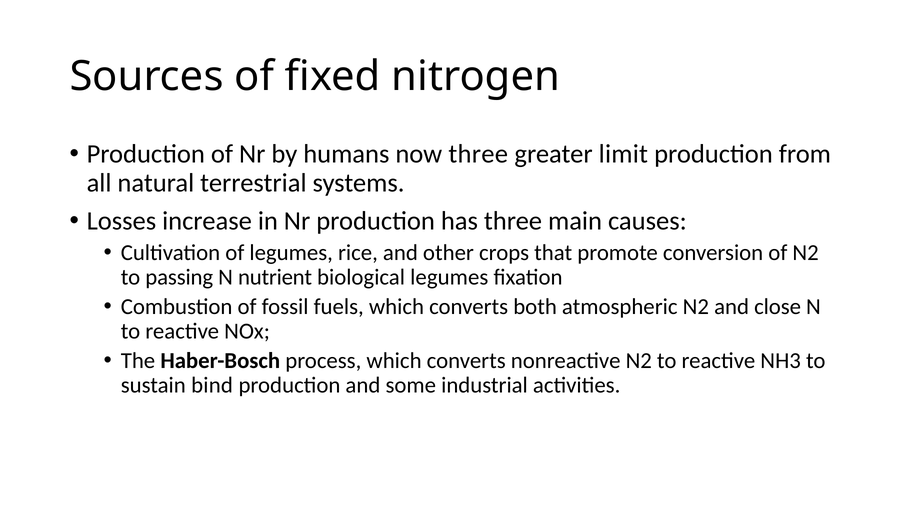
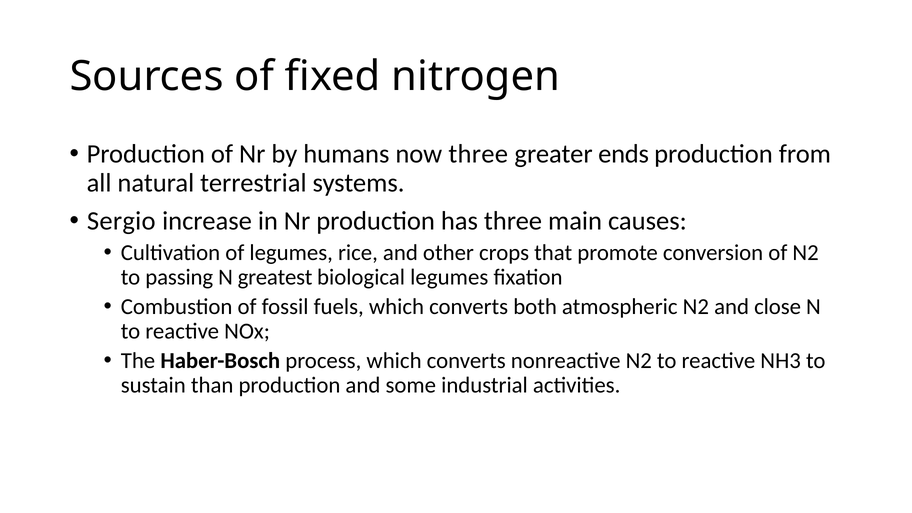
limit: limit -> ends (624, 154)
Losses: Losses -> Sergio (121, 221)
nutrient: nutrient -> greatest (275, 277)
bind: bind -> than (212, 385)
